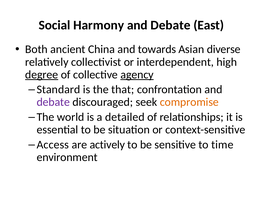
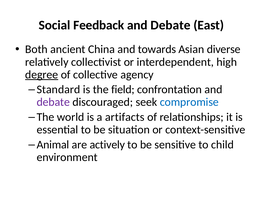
Harmony: Harmony -> Feedback (99, 25)
agency underline: present -> none (137, 75)
that: that -> field (123, 90)
compromise colour: orange -> blue (189, 102)
detailed: detailed -> artifacts (125, 117)
Access: Access -> Animal (53, 145)
time: time -> child (222, 145)
